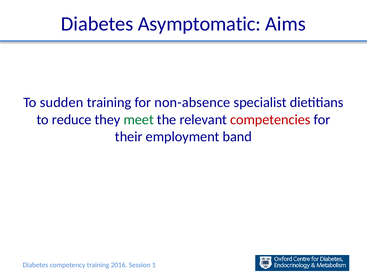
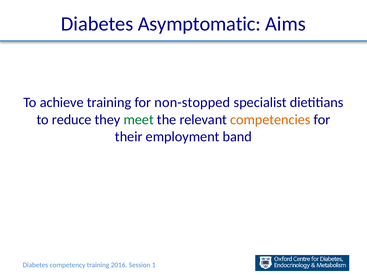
sudden: sudden -> achieve (62, 103)
non-absence: non-absence -> non-stopped (192, 103)
competencies colour: red -> orange (270, 120)
